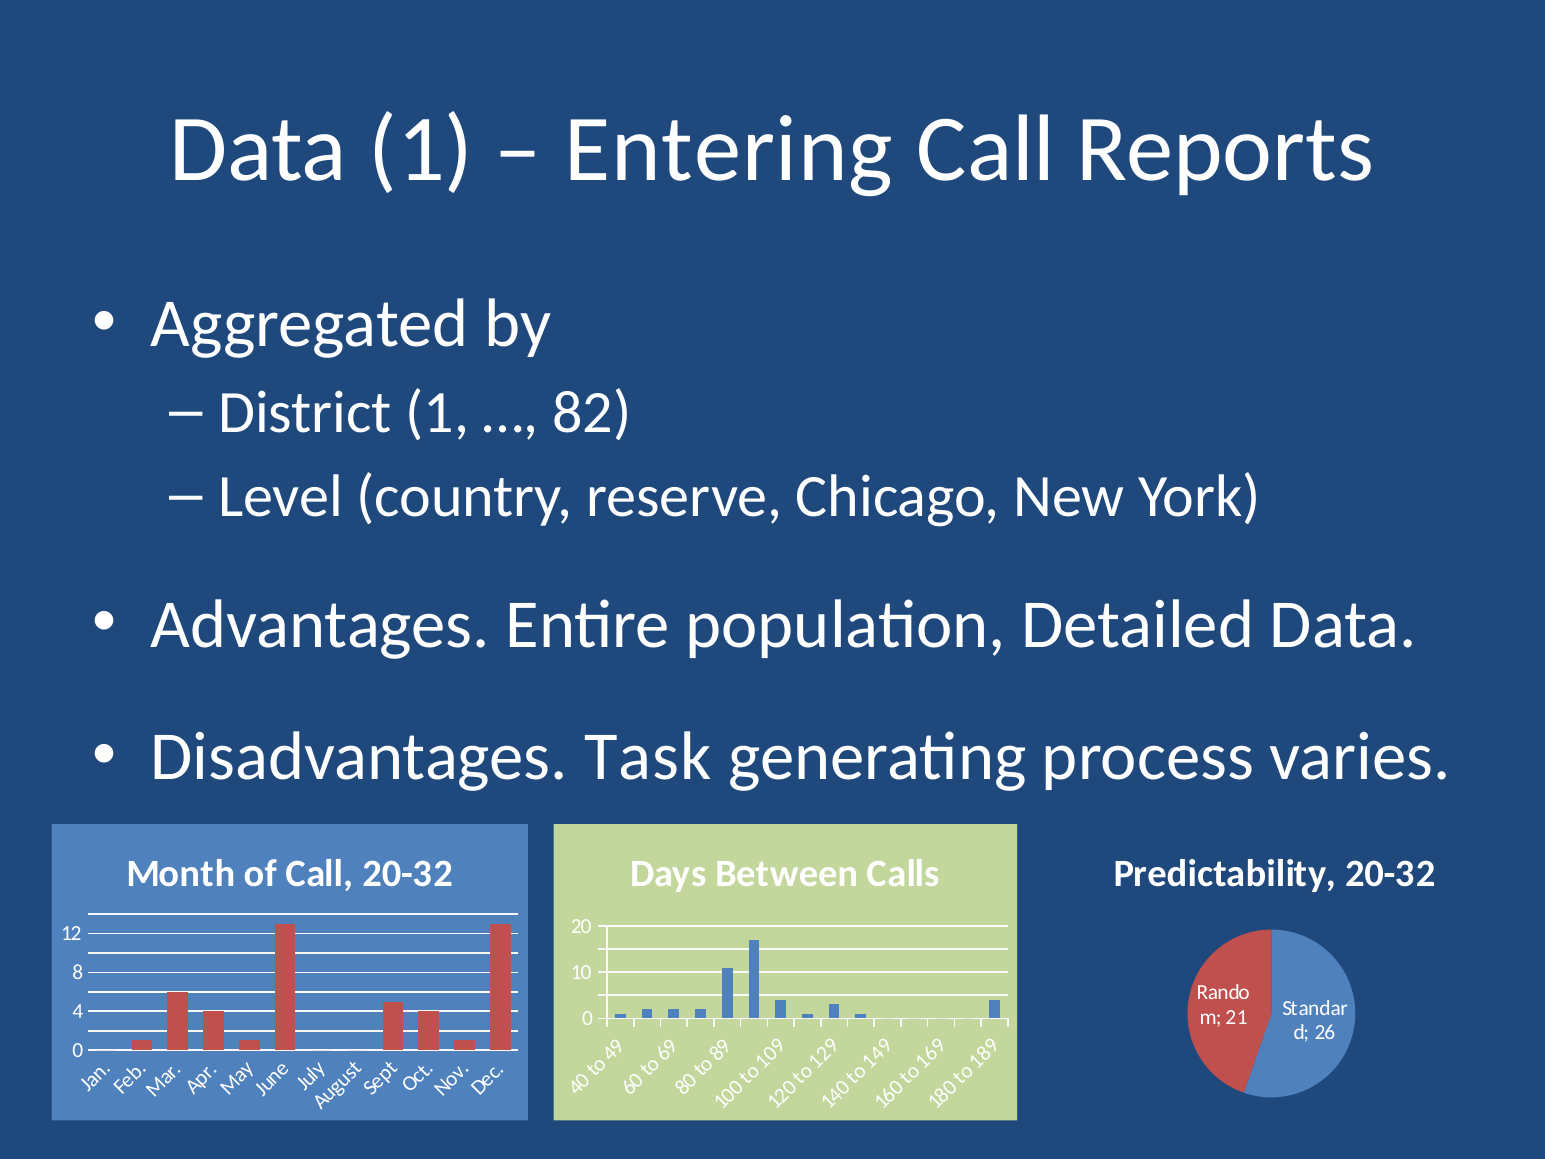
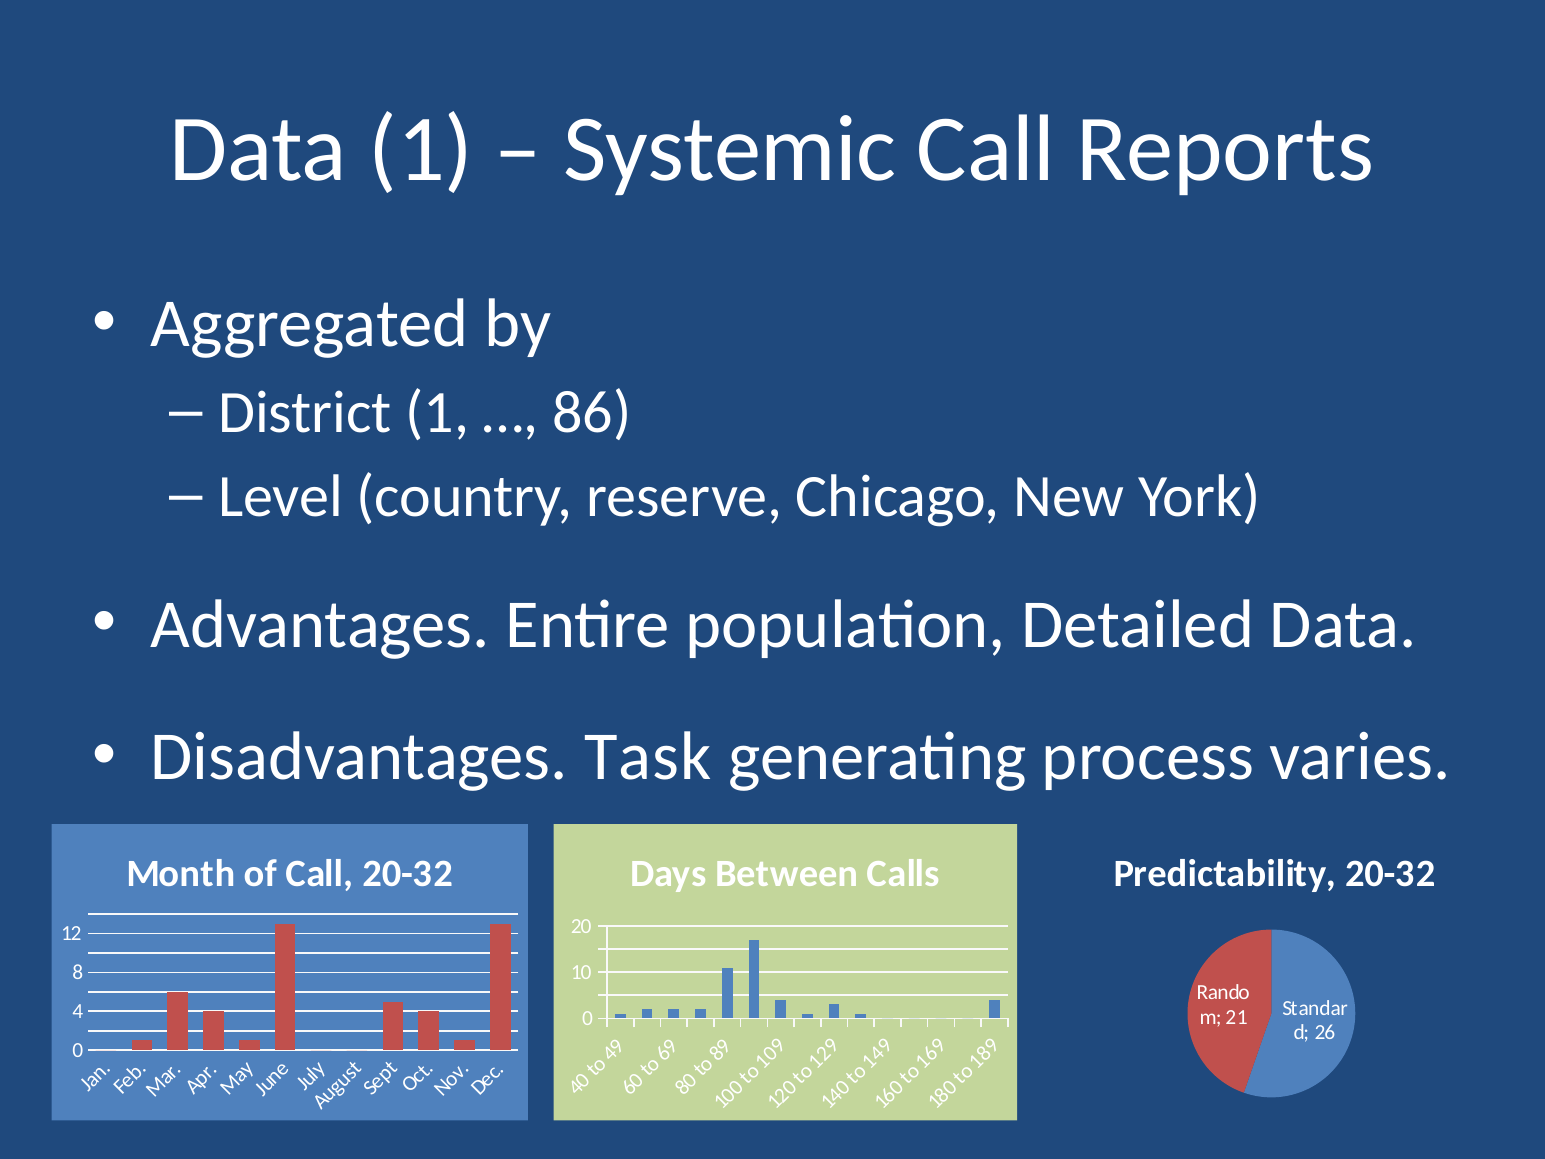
Entering: Entering -> Systemic (730, 150)
82: 82 -> 86 (592, 413)
